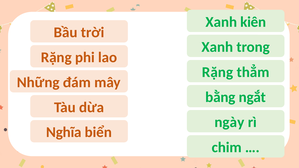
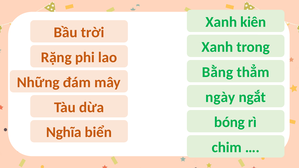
Rặng: Rặng -> Bằng (218, 72)
bằng: bằng -> ngày (220, 97)
ngày: ngày -> bóng (230, 122)
